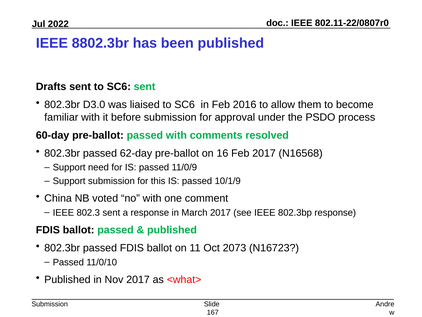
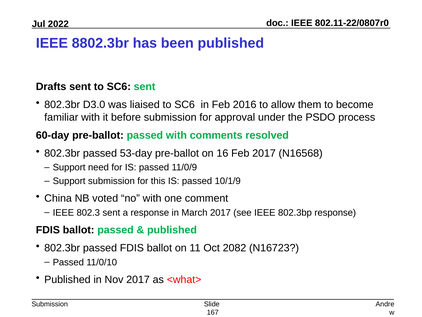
62-day: 62-day -> 53-day (136, 153)
2073: 2073 -> 2082 (235, 248)
